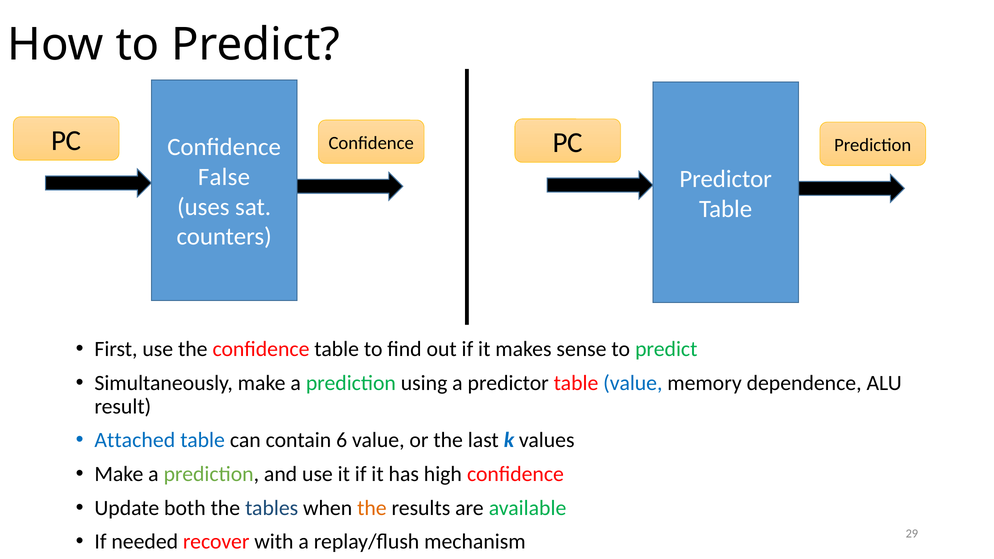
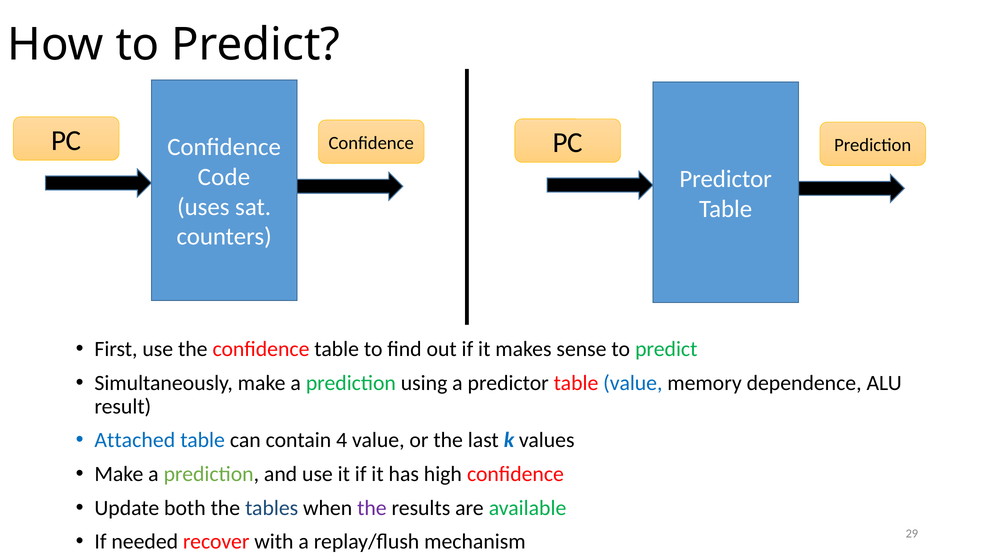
False: False -> Code (224, 177)
6: 6 -> 4 (342, 440)
the colour: orange -> purple (372, 508)
